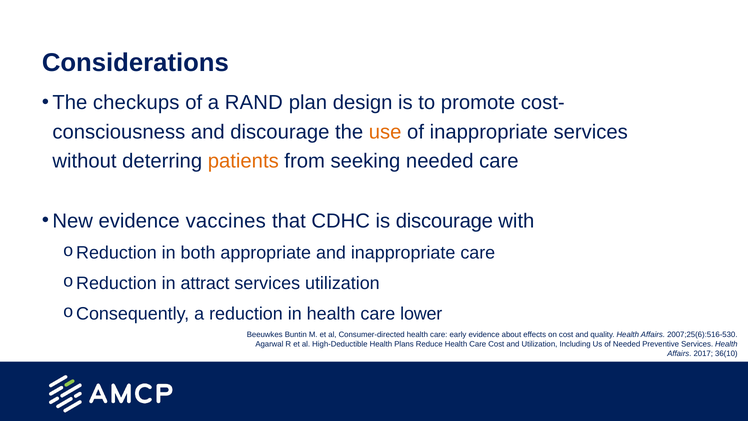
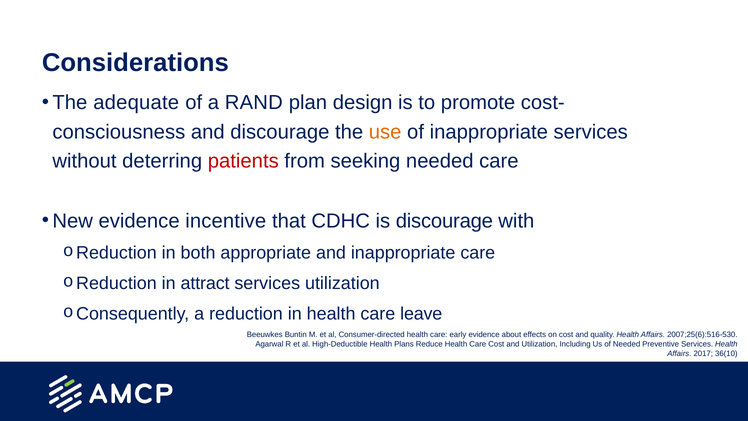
checkups: checkups -> adequate (136, 103)
patients colour: orange -> red (243, 161)
vaccines: vaccines -> incentive (226, 221)
lower: lower -> leave (421, 313)
